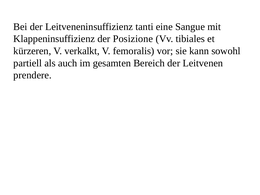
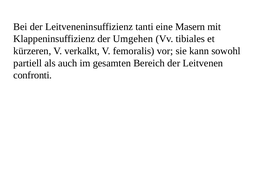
Sangue: Sangue -> Masern (190, 27)
Posizione: Posizione -> Umgehen (133, 39)
prendere: prendere -> confronti (33, 75)
